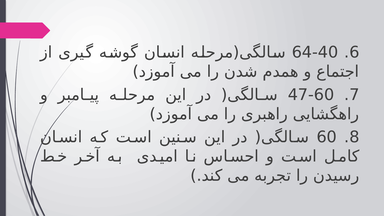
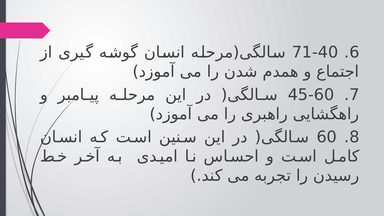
64-40: 64-40 -> 71-40 (315, 52)
47-60: 47-60 -> 45-60 (311, 95)
